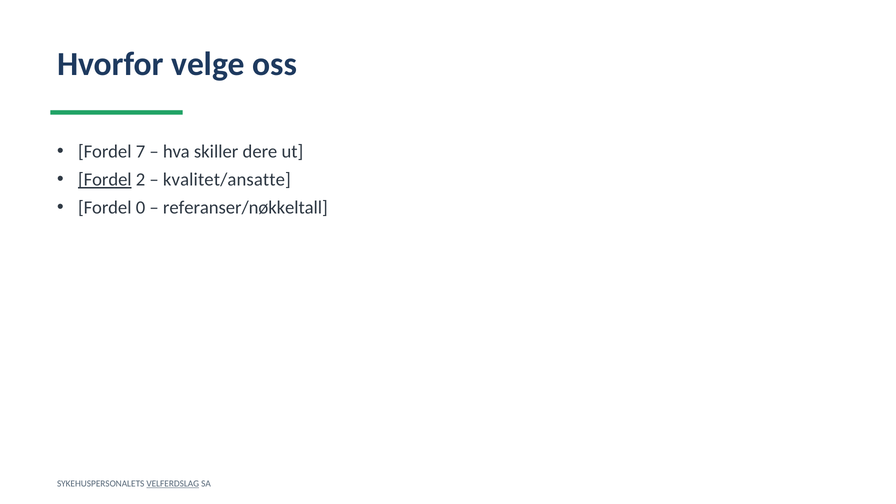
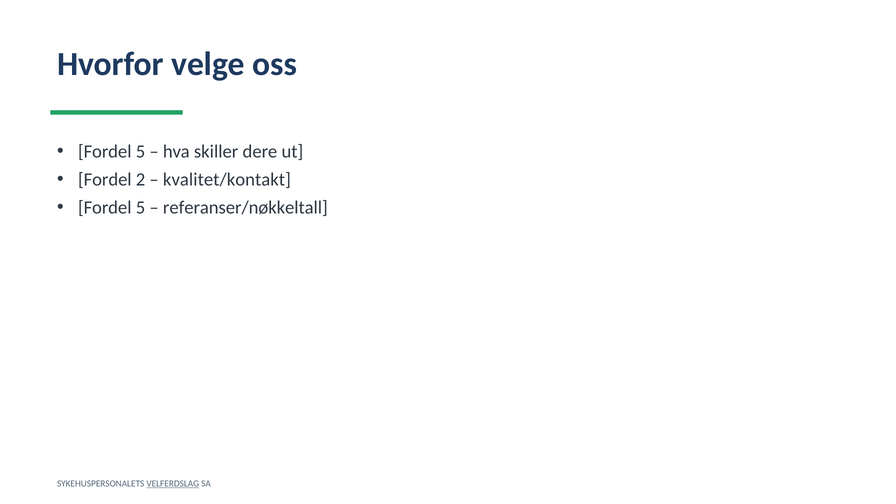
7: 7 -> 5 (141, 152)
Fordel underline: present -> none (105, 180)
kvalitet/ansatte: kvalitet/ansatte -> kvalitet/kontakt (227, 180)
0: 0 -> 5 (141, 208)
